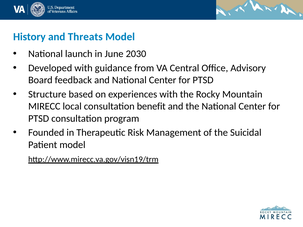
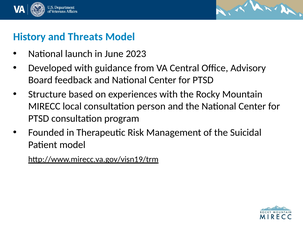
2030: 2030 -> 2023 (136, 54)
benefit: benefit -> person (151, 106)
